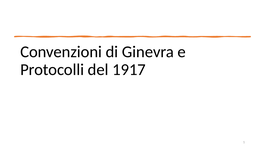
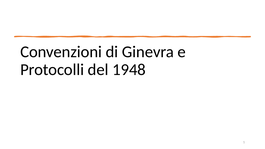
1917: 1917 -> 1948 (129, 70)
